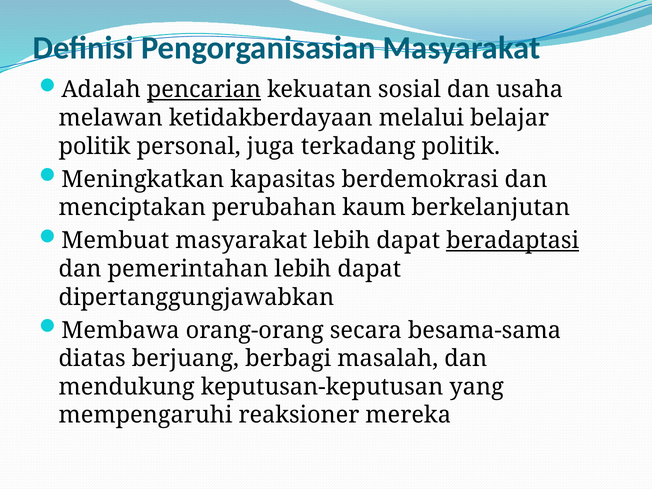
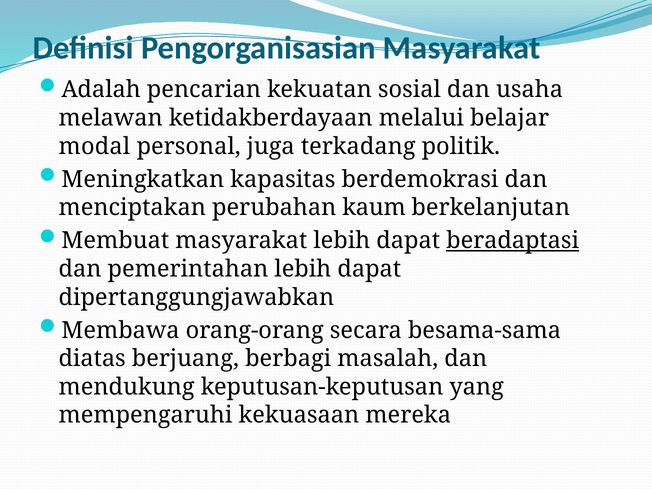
pencarian underline: present -> none (204, 90)
politik: politik -> modal (94, 146)
reaksioner: reaksioner -> kekuasaan (299, 415)
